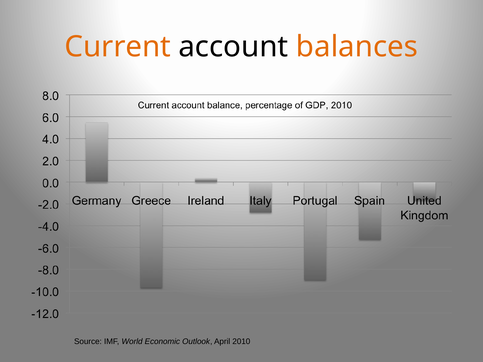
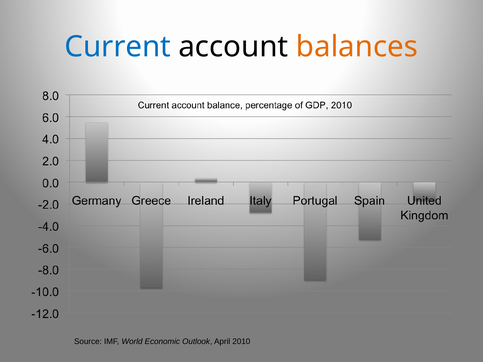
Current colour: orange -> blue (118, 47)
